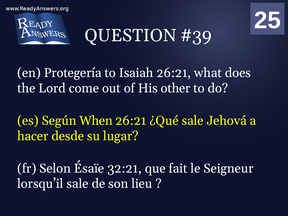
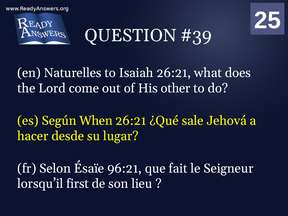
Protegería: Protegería -> Naturelles (73, 73)
32:21: 32:21 -> 96:21 (125, 168)
lorsqu’il sale: sale -> first (78, 184)
